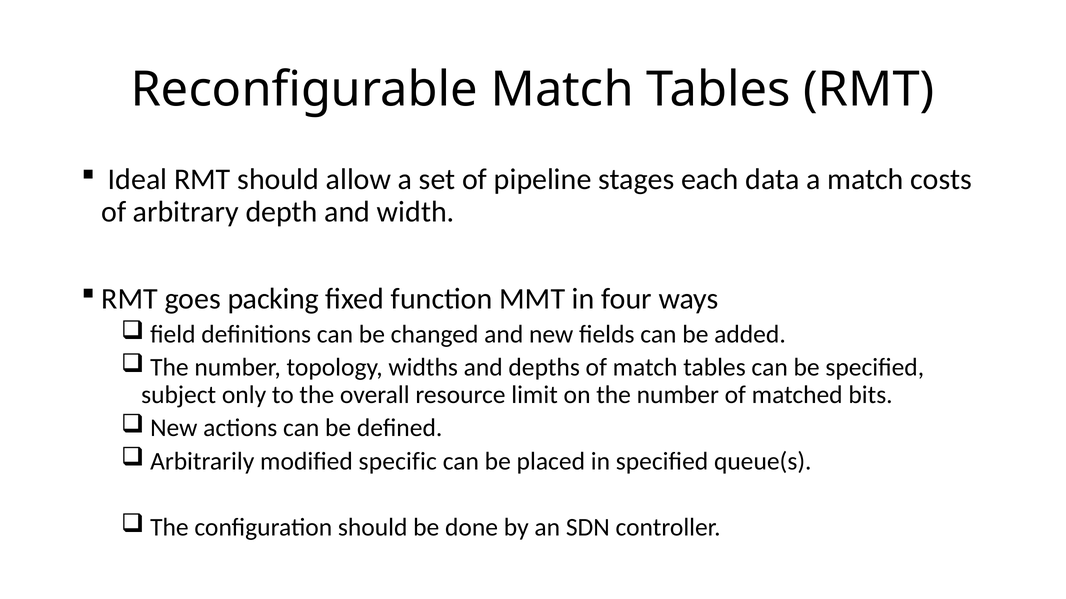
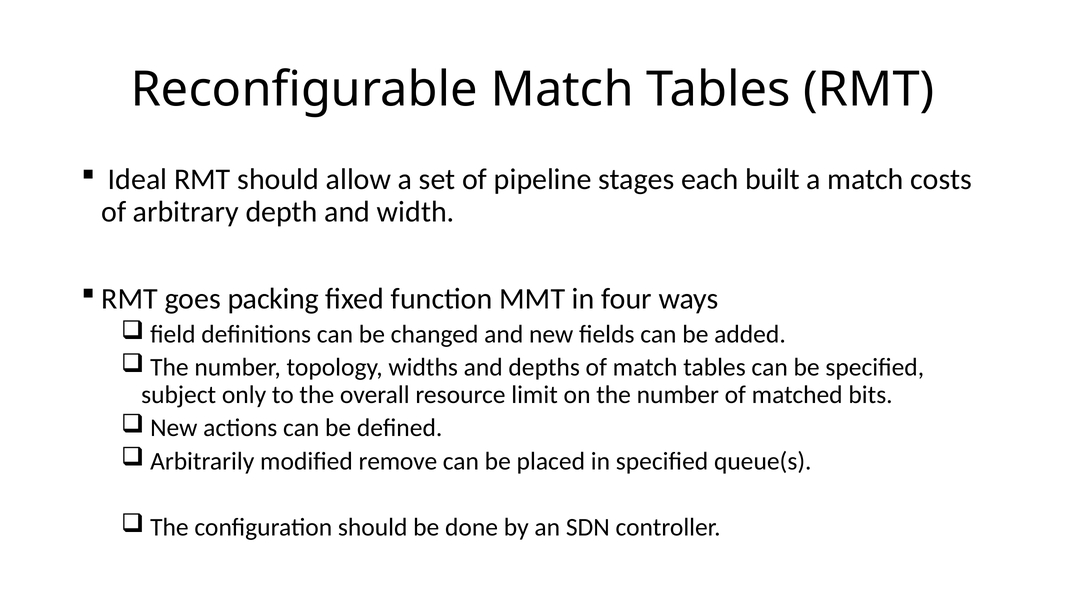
data: data -> built (773, 180)
specific: specific -> remove (398, 462)
